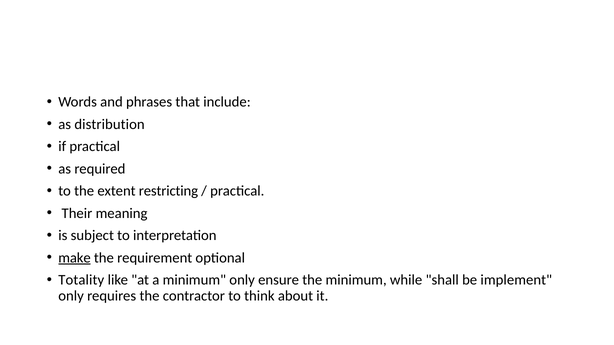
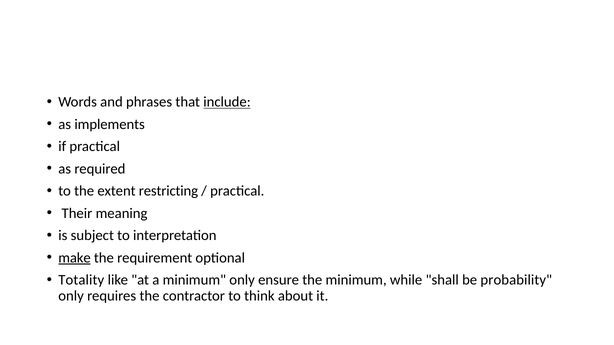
include underline: none -> present (227, 102)
distribution: distribution -> implements (110, 124)
implement: implement -> probability (516, 280)
